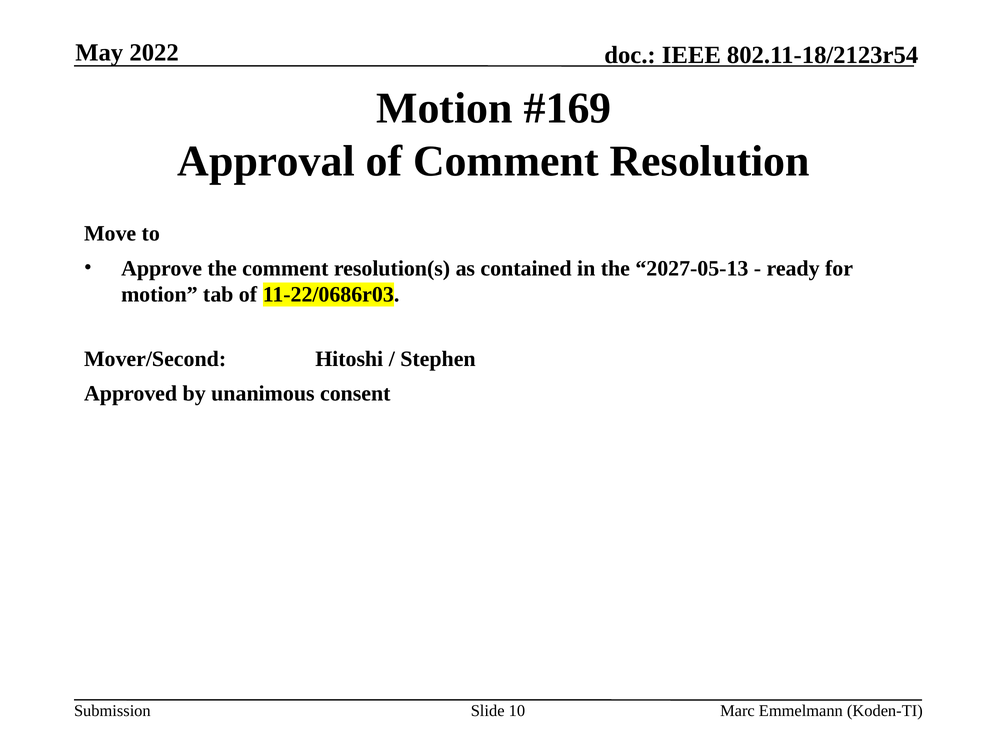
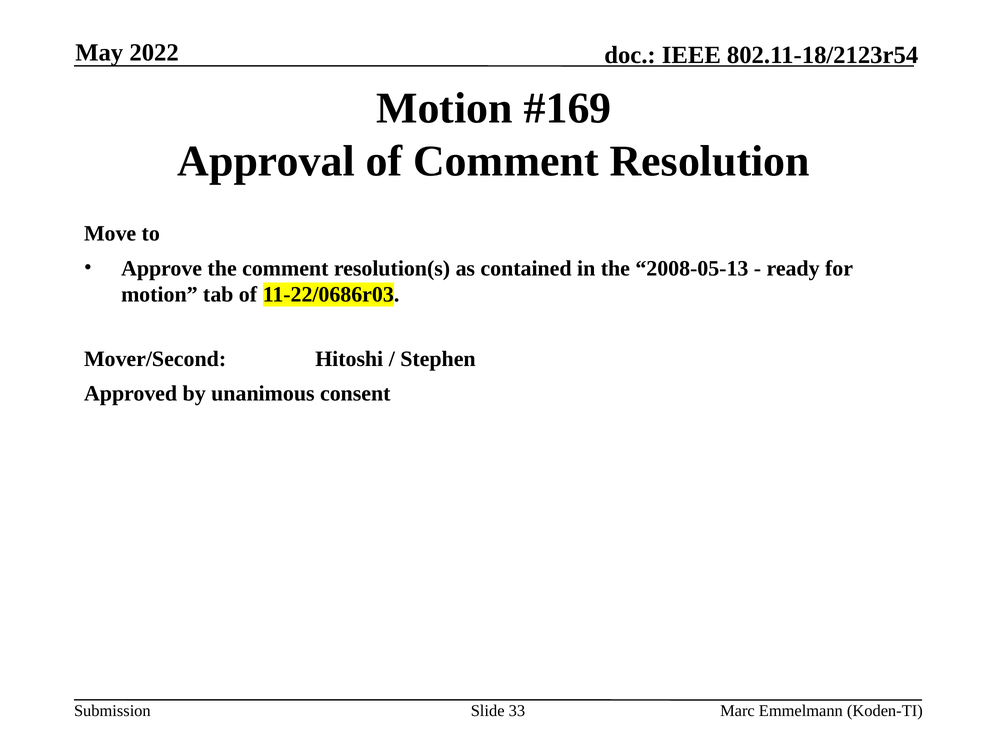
2027-05-13: 2027-05-13 -> 2008-05-13 (692, 268)
10: 10 -> 33 (517, 711)
